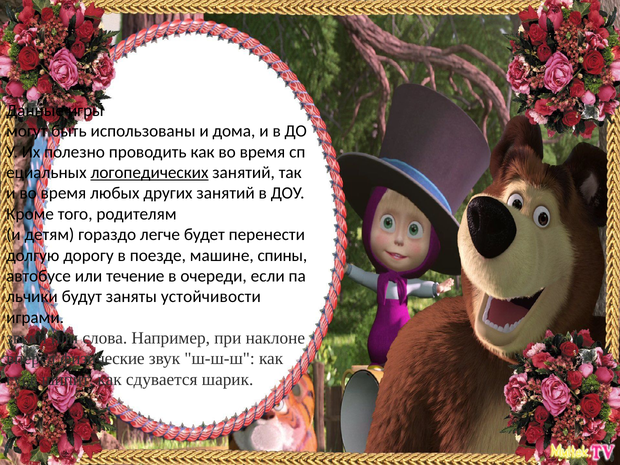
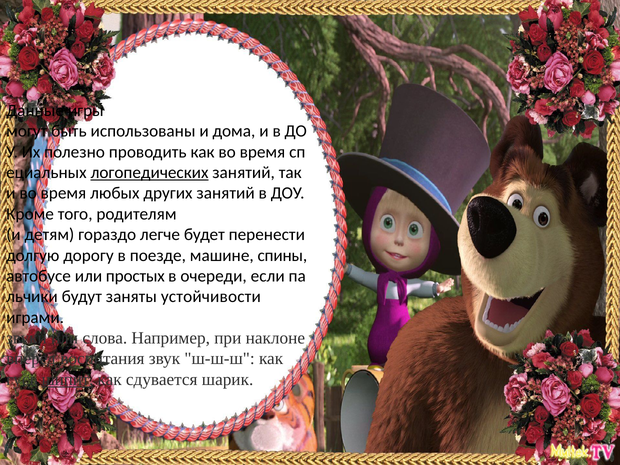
течение: течение -> простых (135, 276)
физические: физические -> воспитания (102, 359)
шипит underline: none -> present (68, 379)
